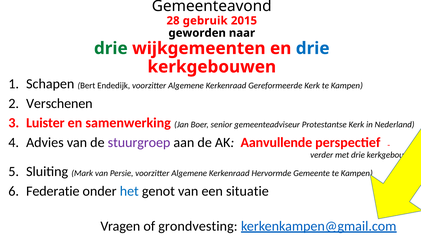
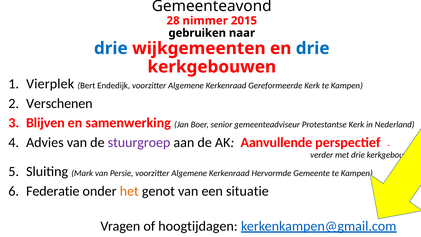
gebruik: gebruik -> nimmer (205, 21)
geworden: geworden -> gebruiken (197, 33)
drie colour: green -> blue (111, 48)
Schapen: Schapen -> Vierplek (50, 84)
Luister: Luister -> Blijven (45, 123)
het colour: blue -> orange (129, 191)
grondvesting: grondvesting -> hoogtijdagen (198, 226)
